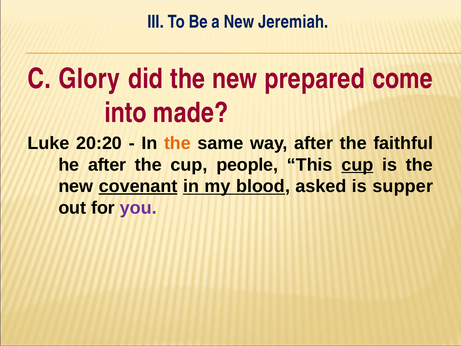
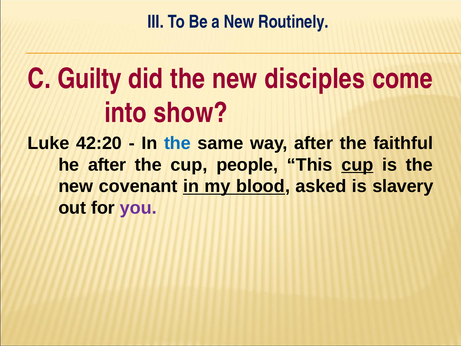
Jeremiah: Jeremiah -> Routinely (293, 22)
Glory: Glory -> Guilty (90, 79)
prepared: prepared -> disciples (315, 79)
made: made -> show (191, 113)
20:20: 20:20 -> 42:20 (99, 143)
the colour: orange -> blue (177, 143)
covenant underline: present -> none (138, 186)
supper: supper -> slavery (403, 186)
